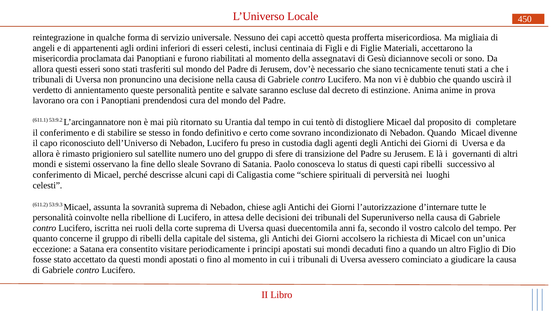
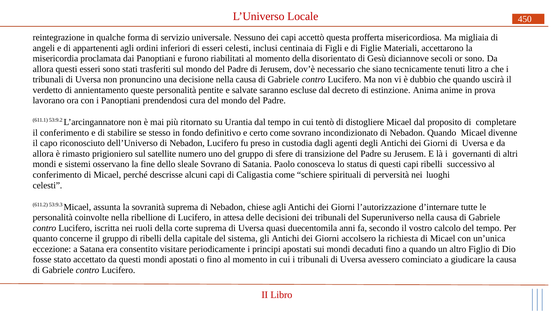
assegnatavi: assegnatavi -> disorientato (334, 59)
tenuti stati: stati -> litro (475, 69)
